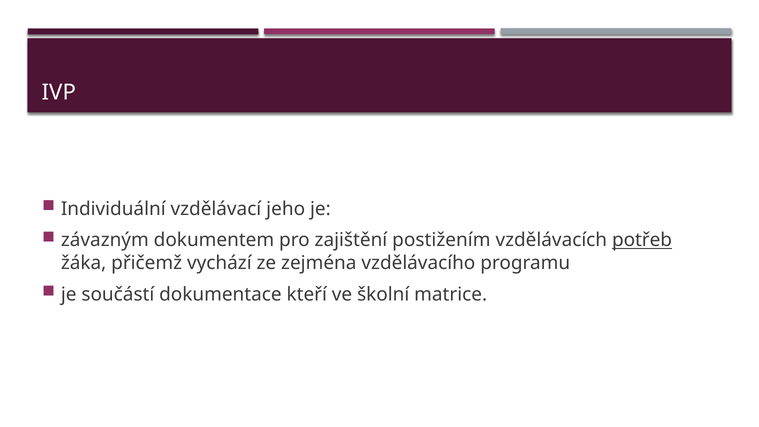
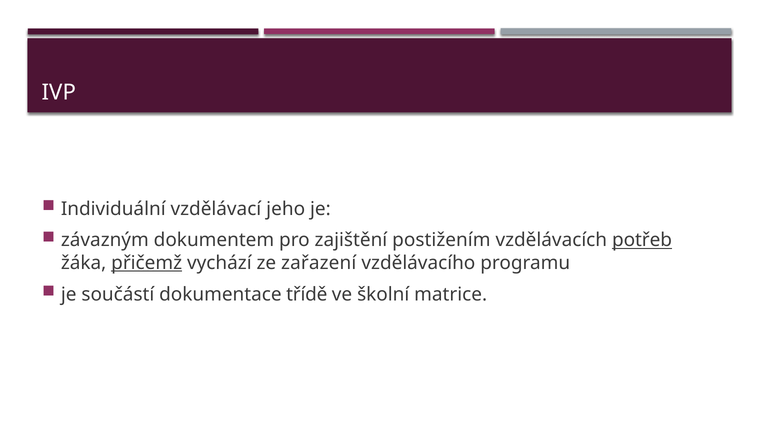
přičemž underline: none -> present (147, 263)
zejména: zejména -> zařazení (319, 263)
kteří: kteří -> třídě (307, 294)
